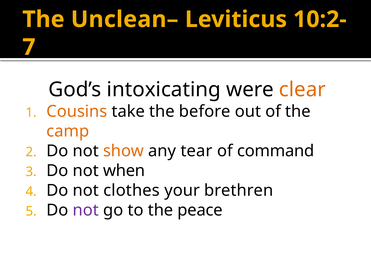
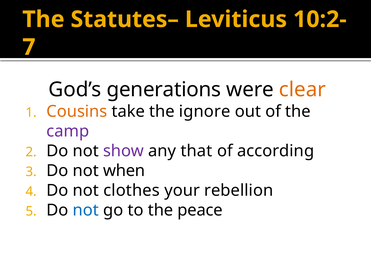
Unclean–: Unclean– -> Statutes– (125, 19)
intoxicating: intoxicating -> generations (164, 90)
before: before -> ignore (205, 112)
camp colour: orange -> purple (68, 131)
show colour: orange -> purple (124, 151)
tear: tear -> that (196, 151)
command: command -> according (276, 151)
brethren: brethren -> rebellion (239, 191)
not colour: purple -> blue (86, 210)
